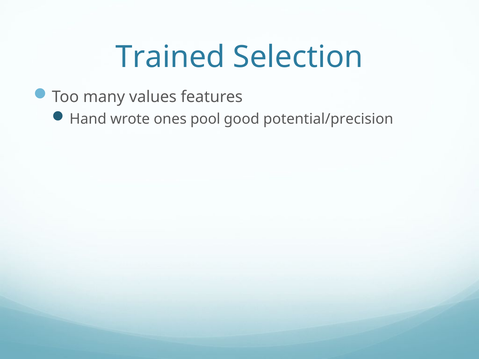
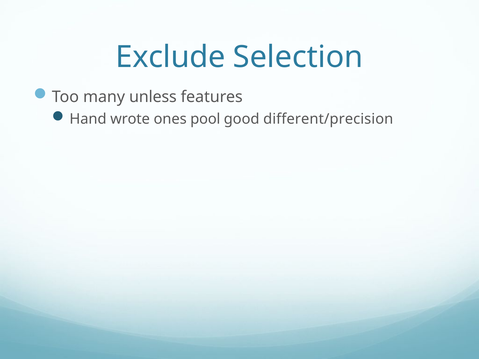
Trained: Trained -> Exclude (170, 57)
values: values -> unless (153, 97)
potential/precision: potential/precision -> different/precision (328, 119)
